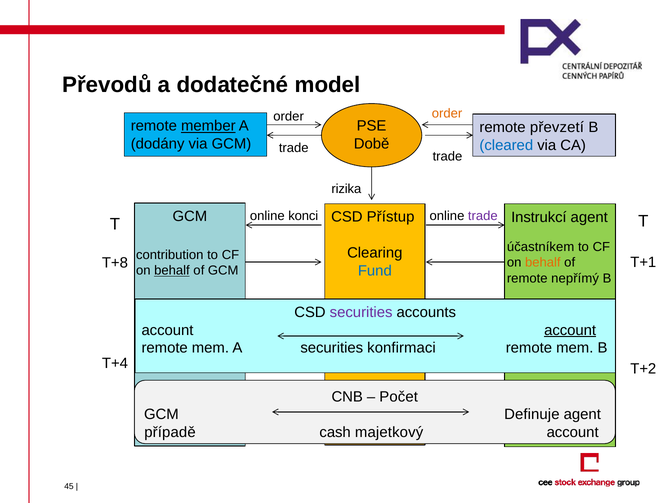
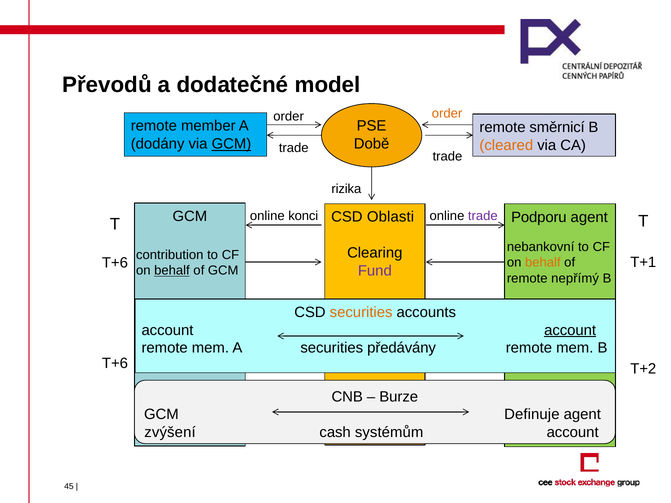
member underline: present -> none (208, 126)
převzetí: převzetí -> směrnicí (557, 127)
GCM underline: none -> present (231, 144)
cleared colour: blue -> orange (506, 145)
Instrukcí: Instrukcí -> Podporu (539, 217)
Přístup: Přístup -> Oblasti (391, 217)
účastníkem: účastníkem -> nebankovní (541, 247)
T+8: T+8 -> T+6 (115, 263)
Fund colour: blue -> purple (375, 271)
securities colour: purple -> orange (361, 312)
konfirmaci: konfirmaci -> předávány (402, 348)
T+4: T+4 -> T+6 (115, 364)
Počet: Počet -> Burze (399, 397)
případě: případě -> zvýšení (170, 433)
majetkový: majetkový -> systémům (389, 433)
